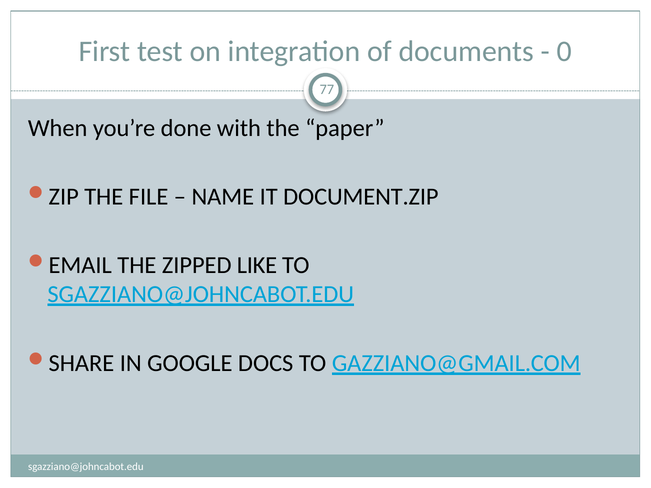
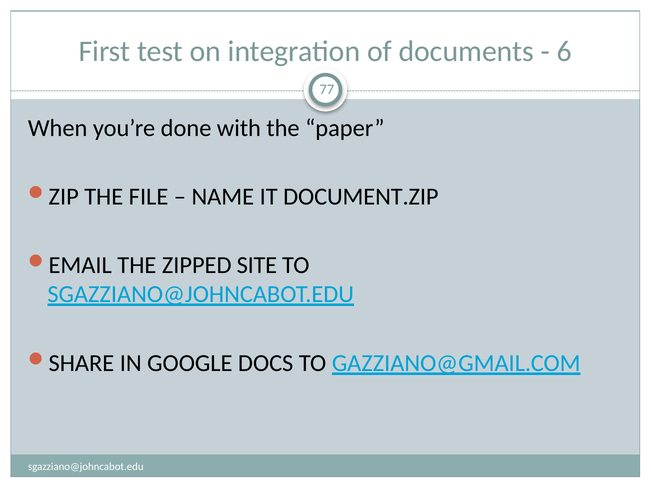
0: 0 -> 6 (564, 51)
LIKE: LIKE -> SITE (257, 265)
